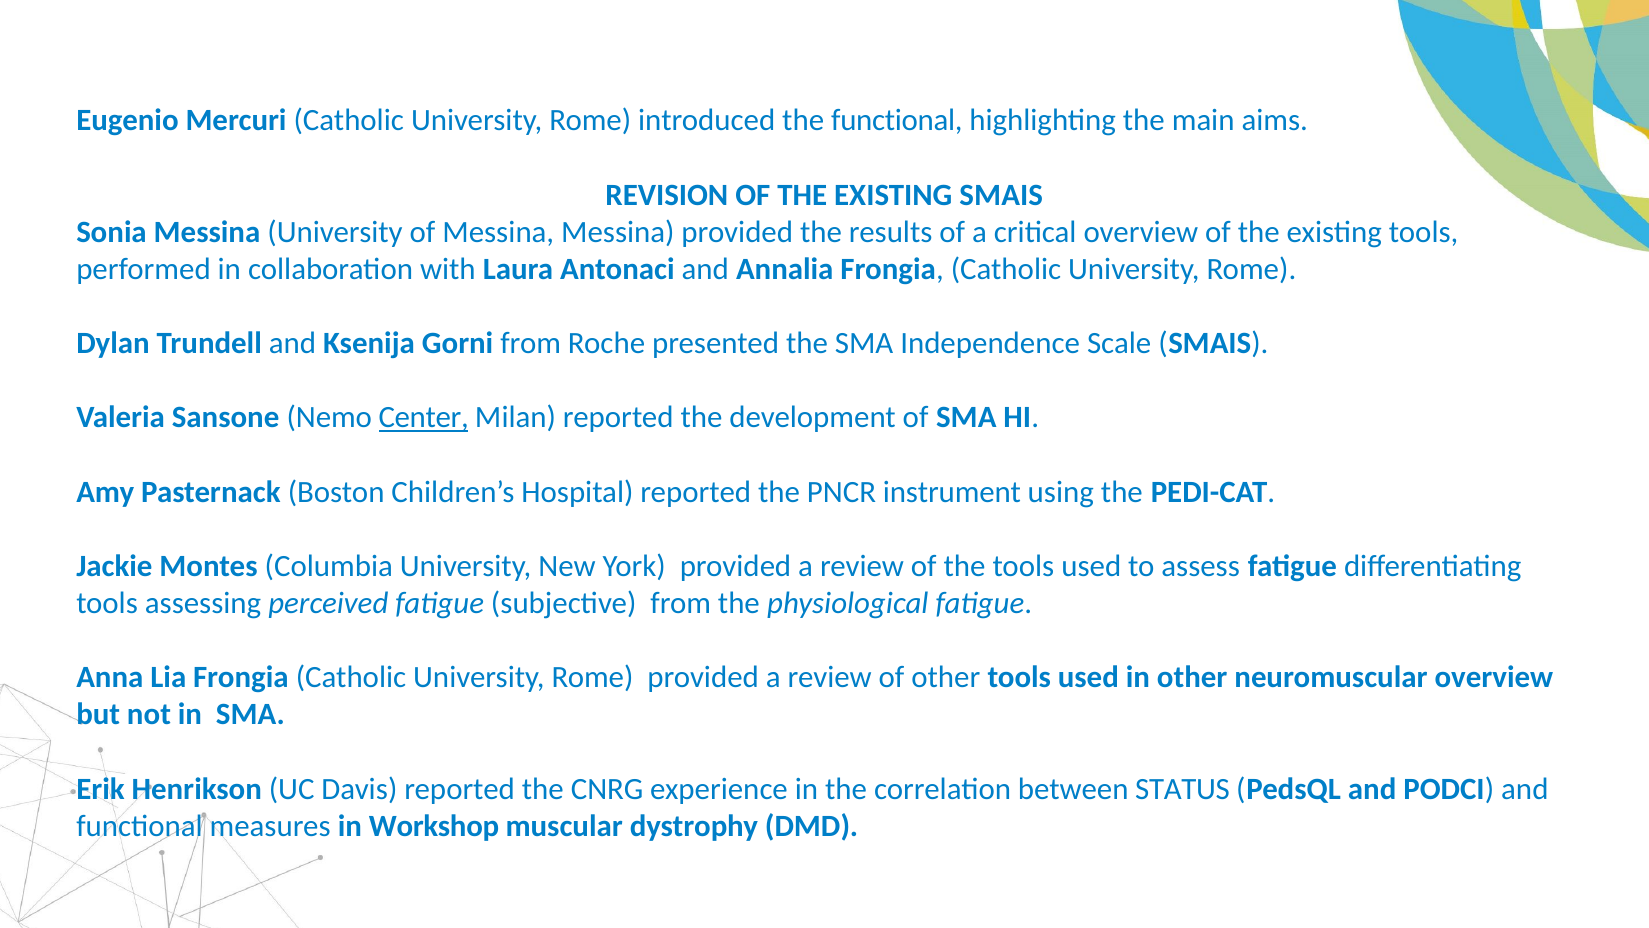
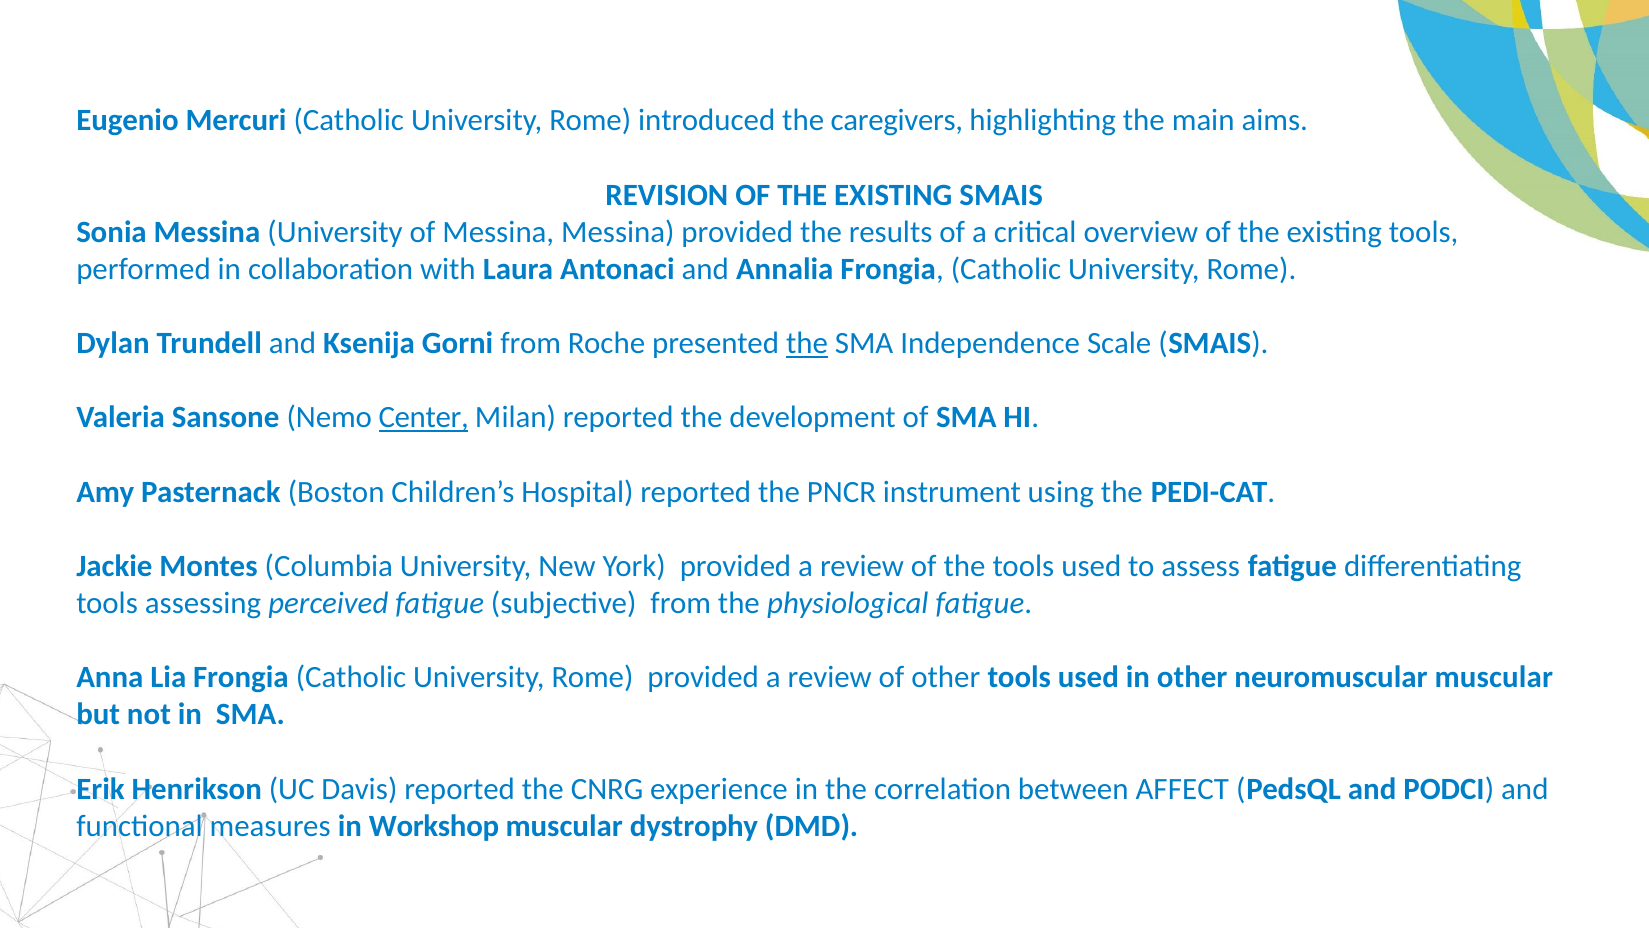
the functional: functional -> caregivers (897, 121)
the underline: none -> present (807, 343)
neuromuscular overview: overview -> muscular (1494, 677)
STATUS: STATUS -> AFFECT (1182, 789)
